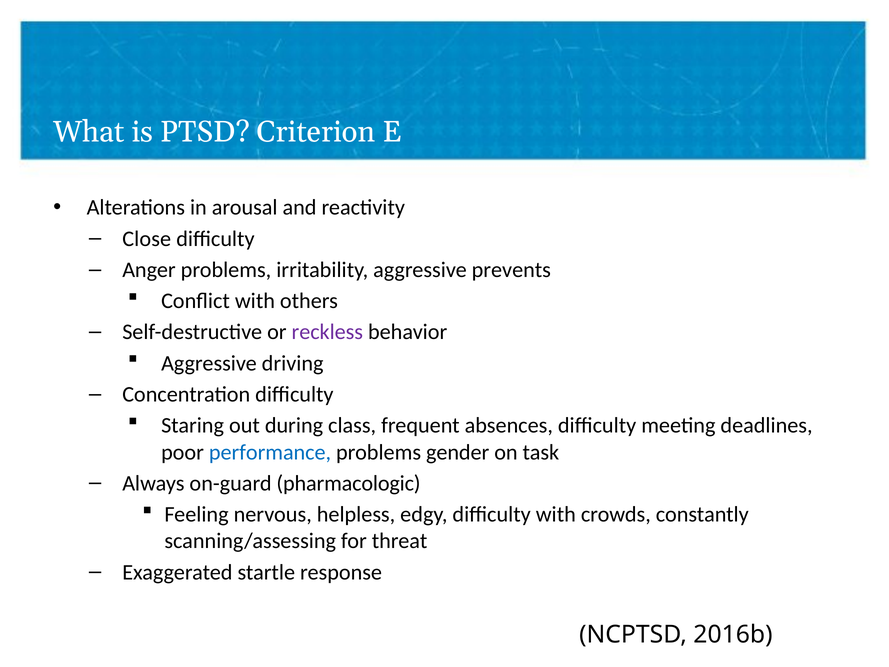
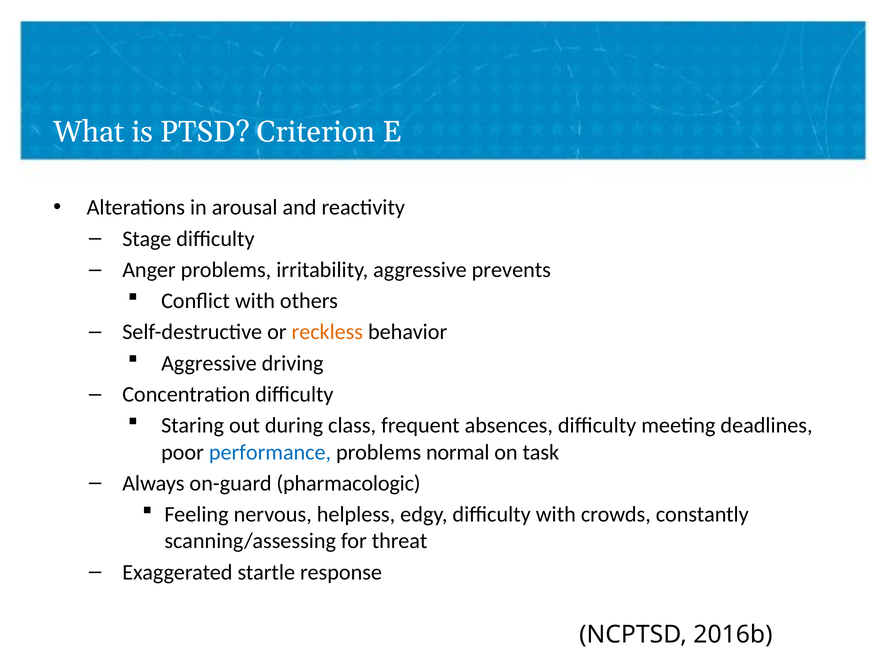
Close: Close -> Stage (147, 239)
reckless colour: purple -> orange (327, 332)
gender: gender -> normal (458, 452)
